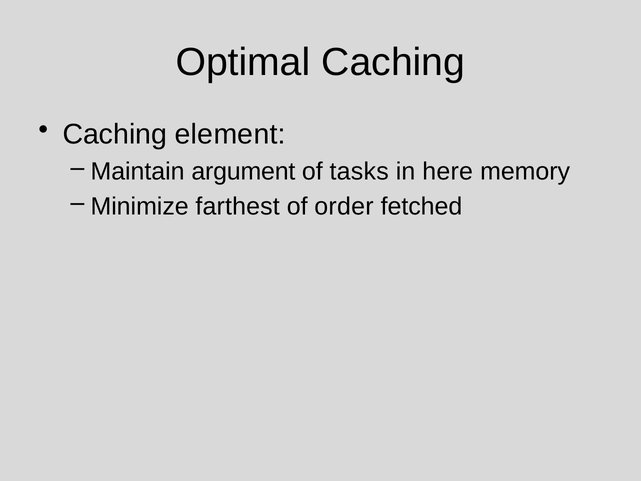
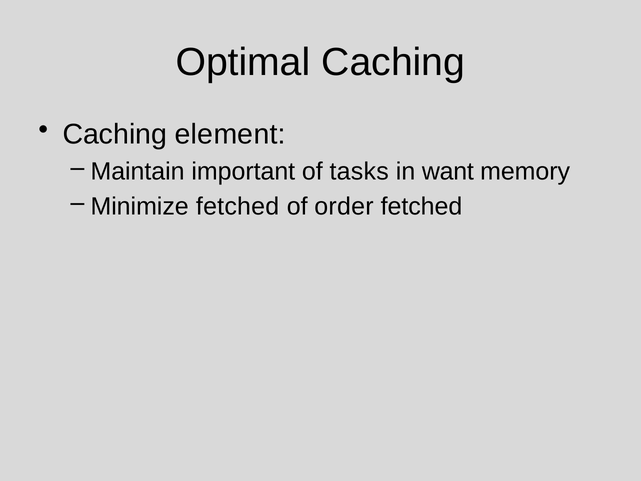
argument: argument -> important (243, 171)
here: here -> want (448, 171)
Minimize farthest: farthest -> fetched (238, 206)
